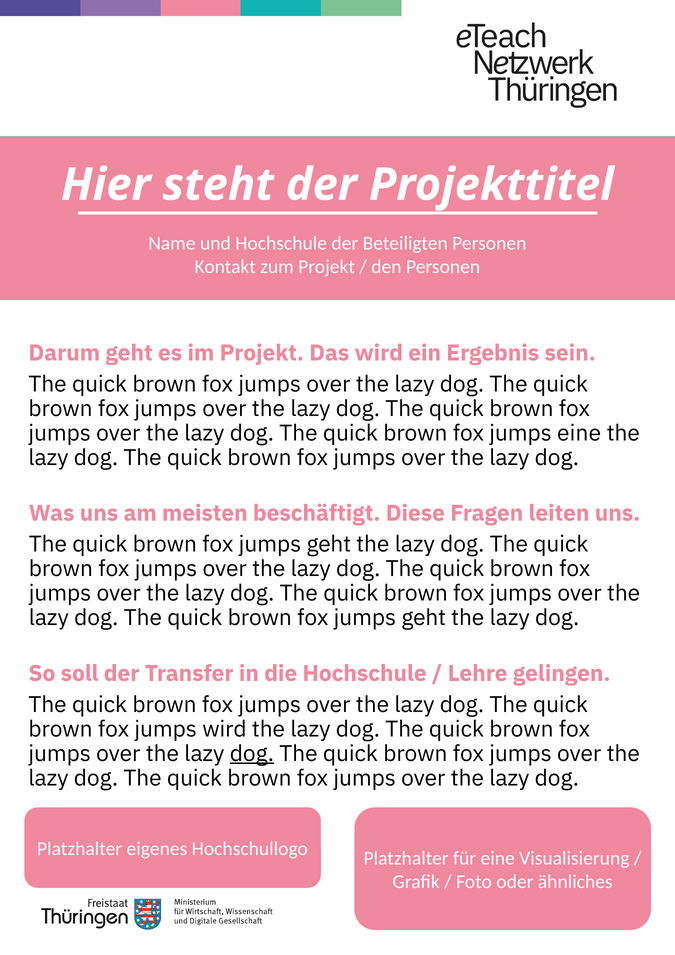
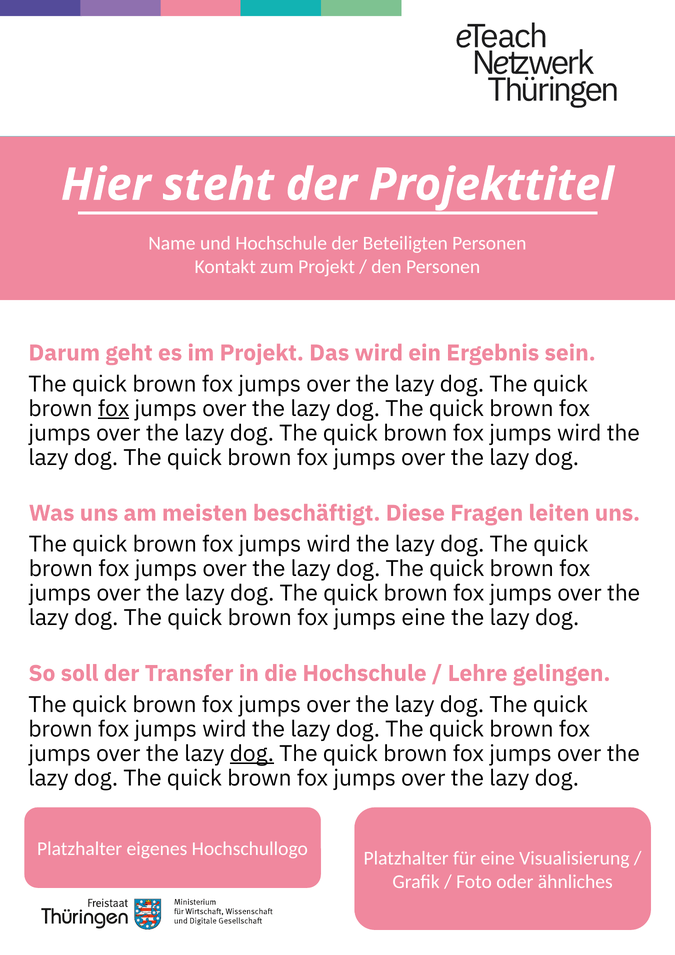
fox underline: none -> present (114, 409)
eine: eine -> wird (579, 433)
geht: geht -> wird (329, 545)
geht: geht -> eine (424, 618)
